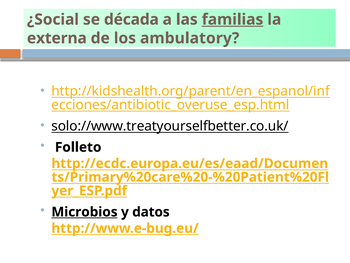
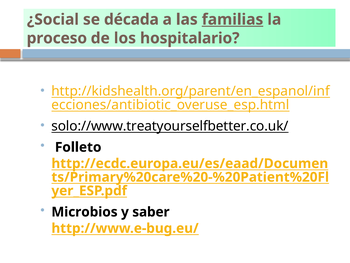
externa: externa -> proceso (57, 38)
ambulatory: ambulatory -> hospitalario (190, 38)
Microbios underline: present -> none (84, 212)
datos: datos -> saber (151, 212)
